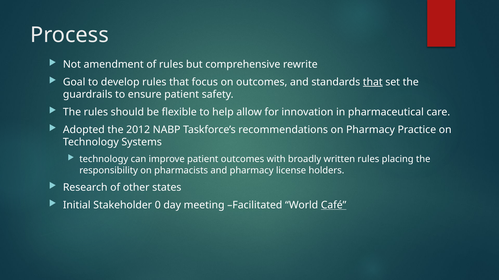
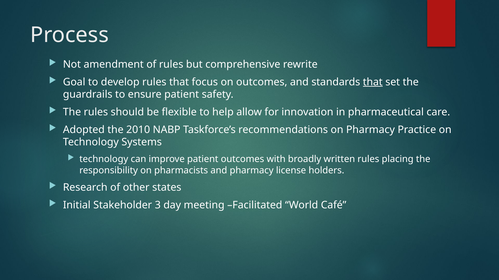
2012: 2012 -> 2010 (138, 130)
0: 0 -> 3 (158, 206)
Café underline: present -> none (334, 206)
